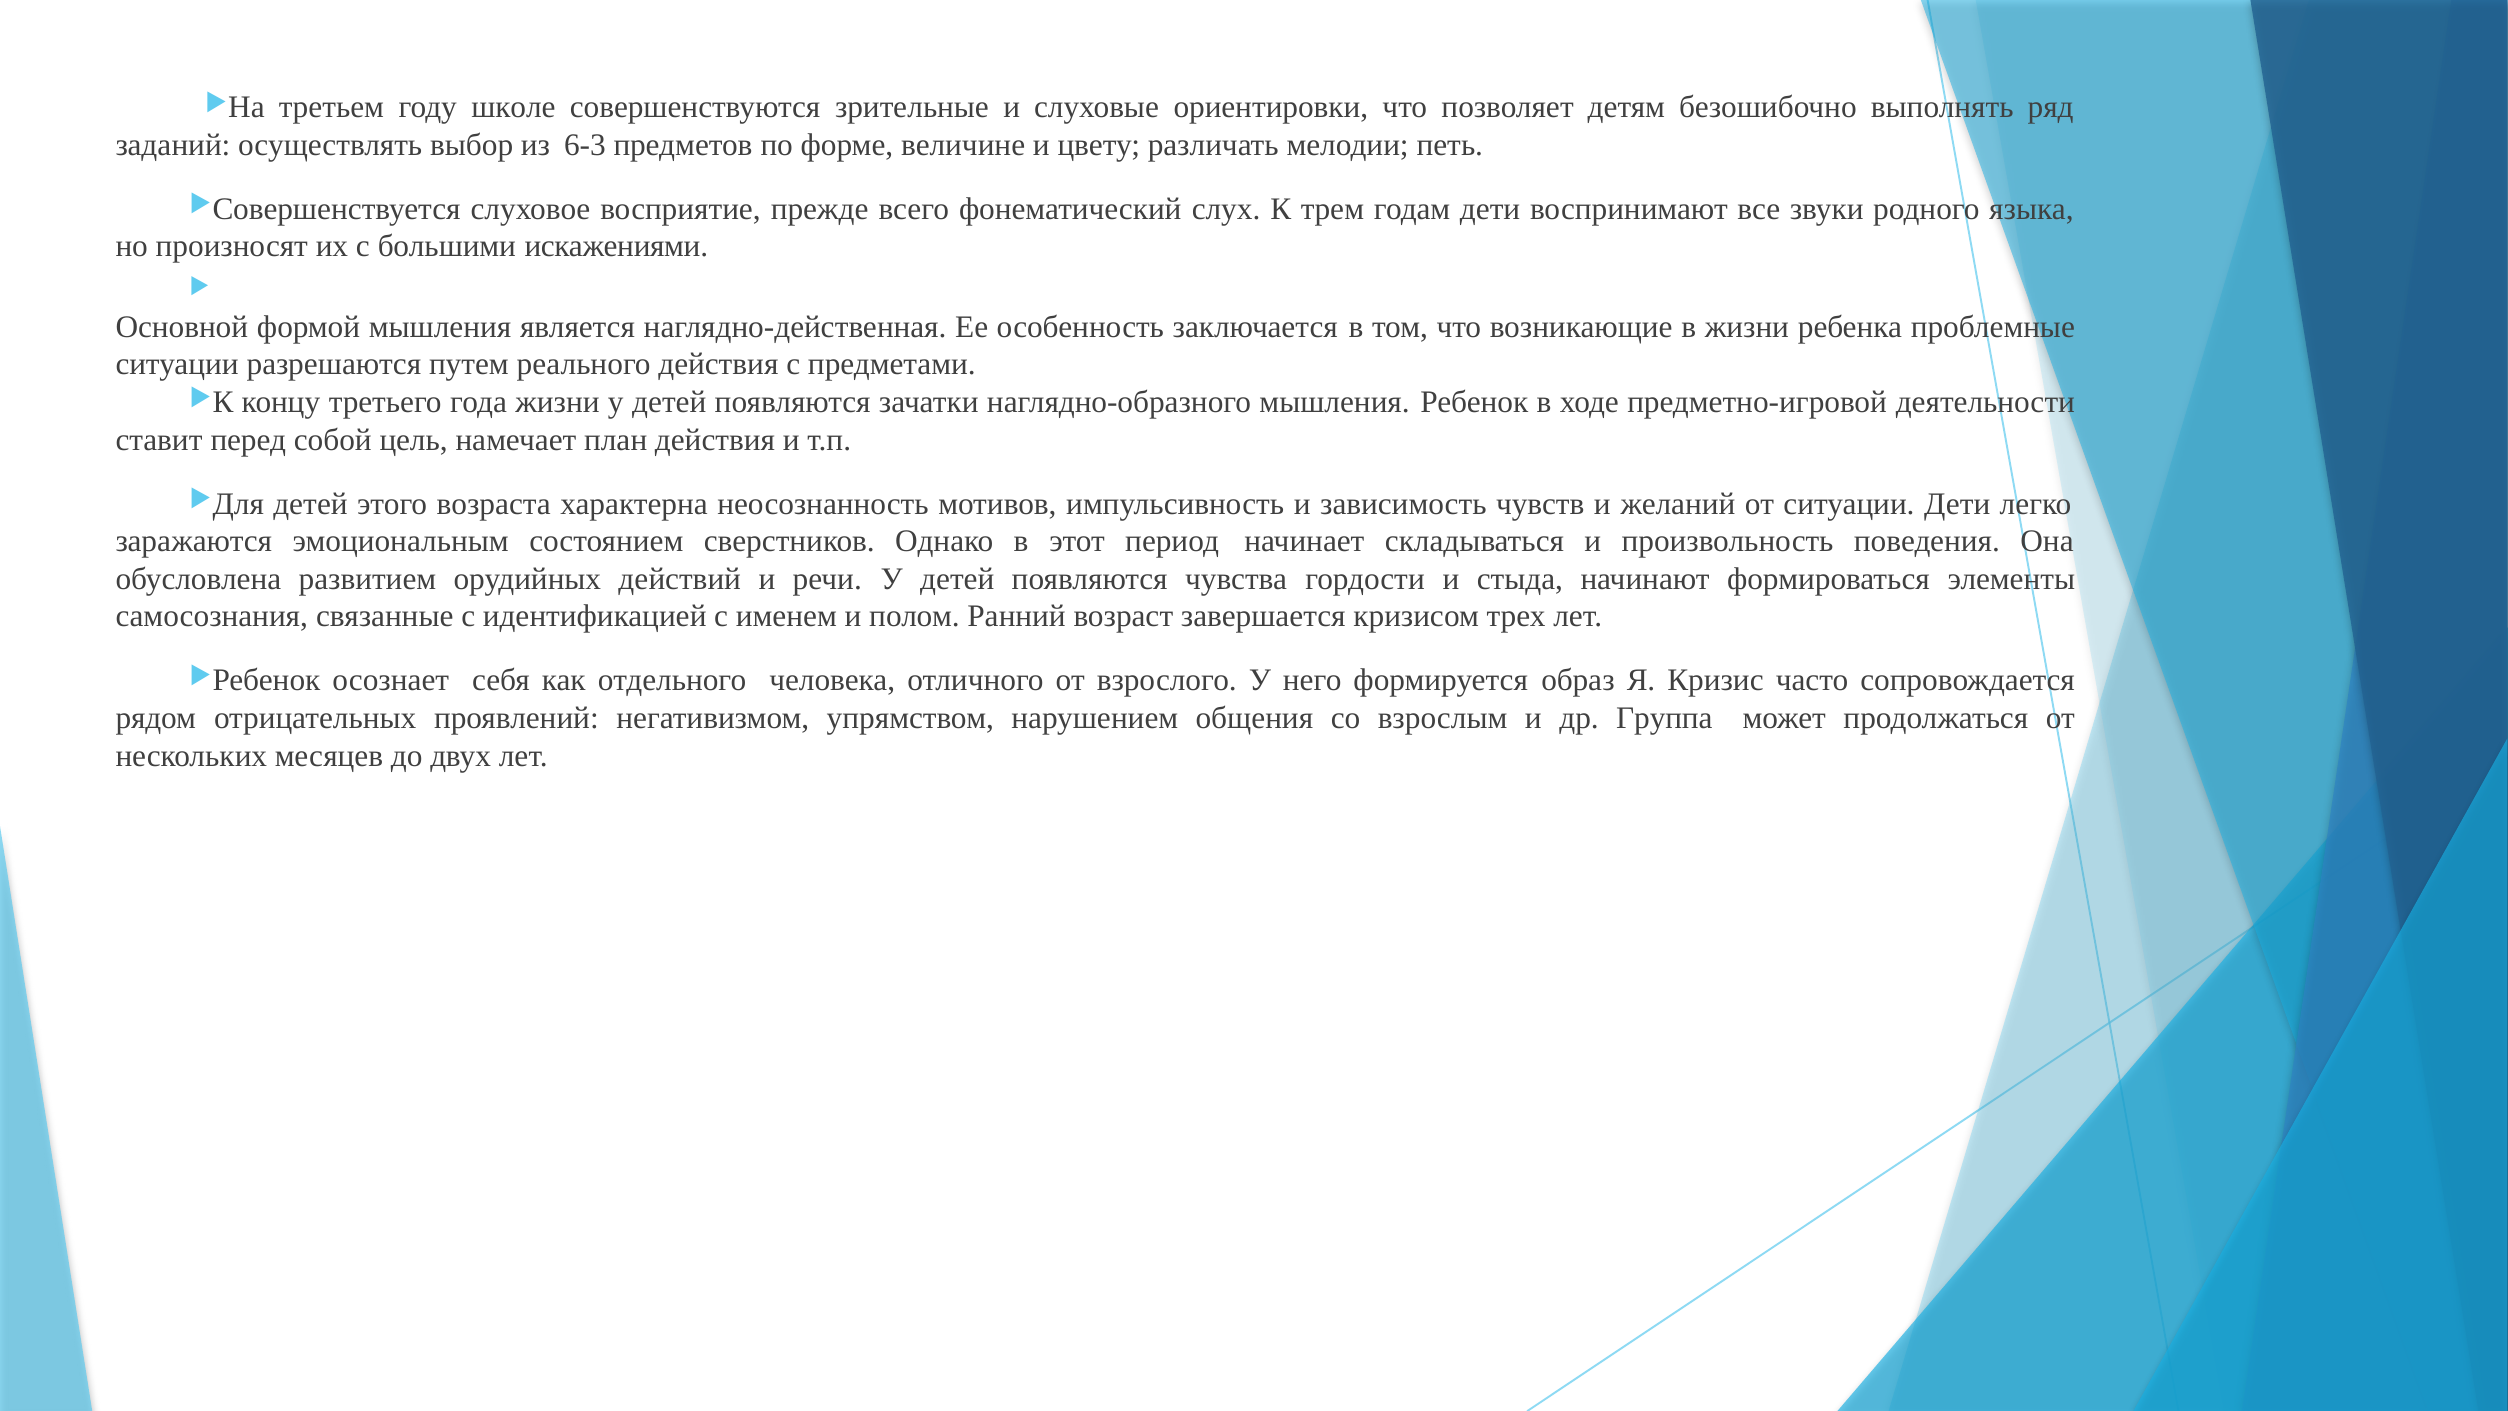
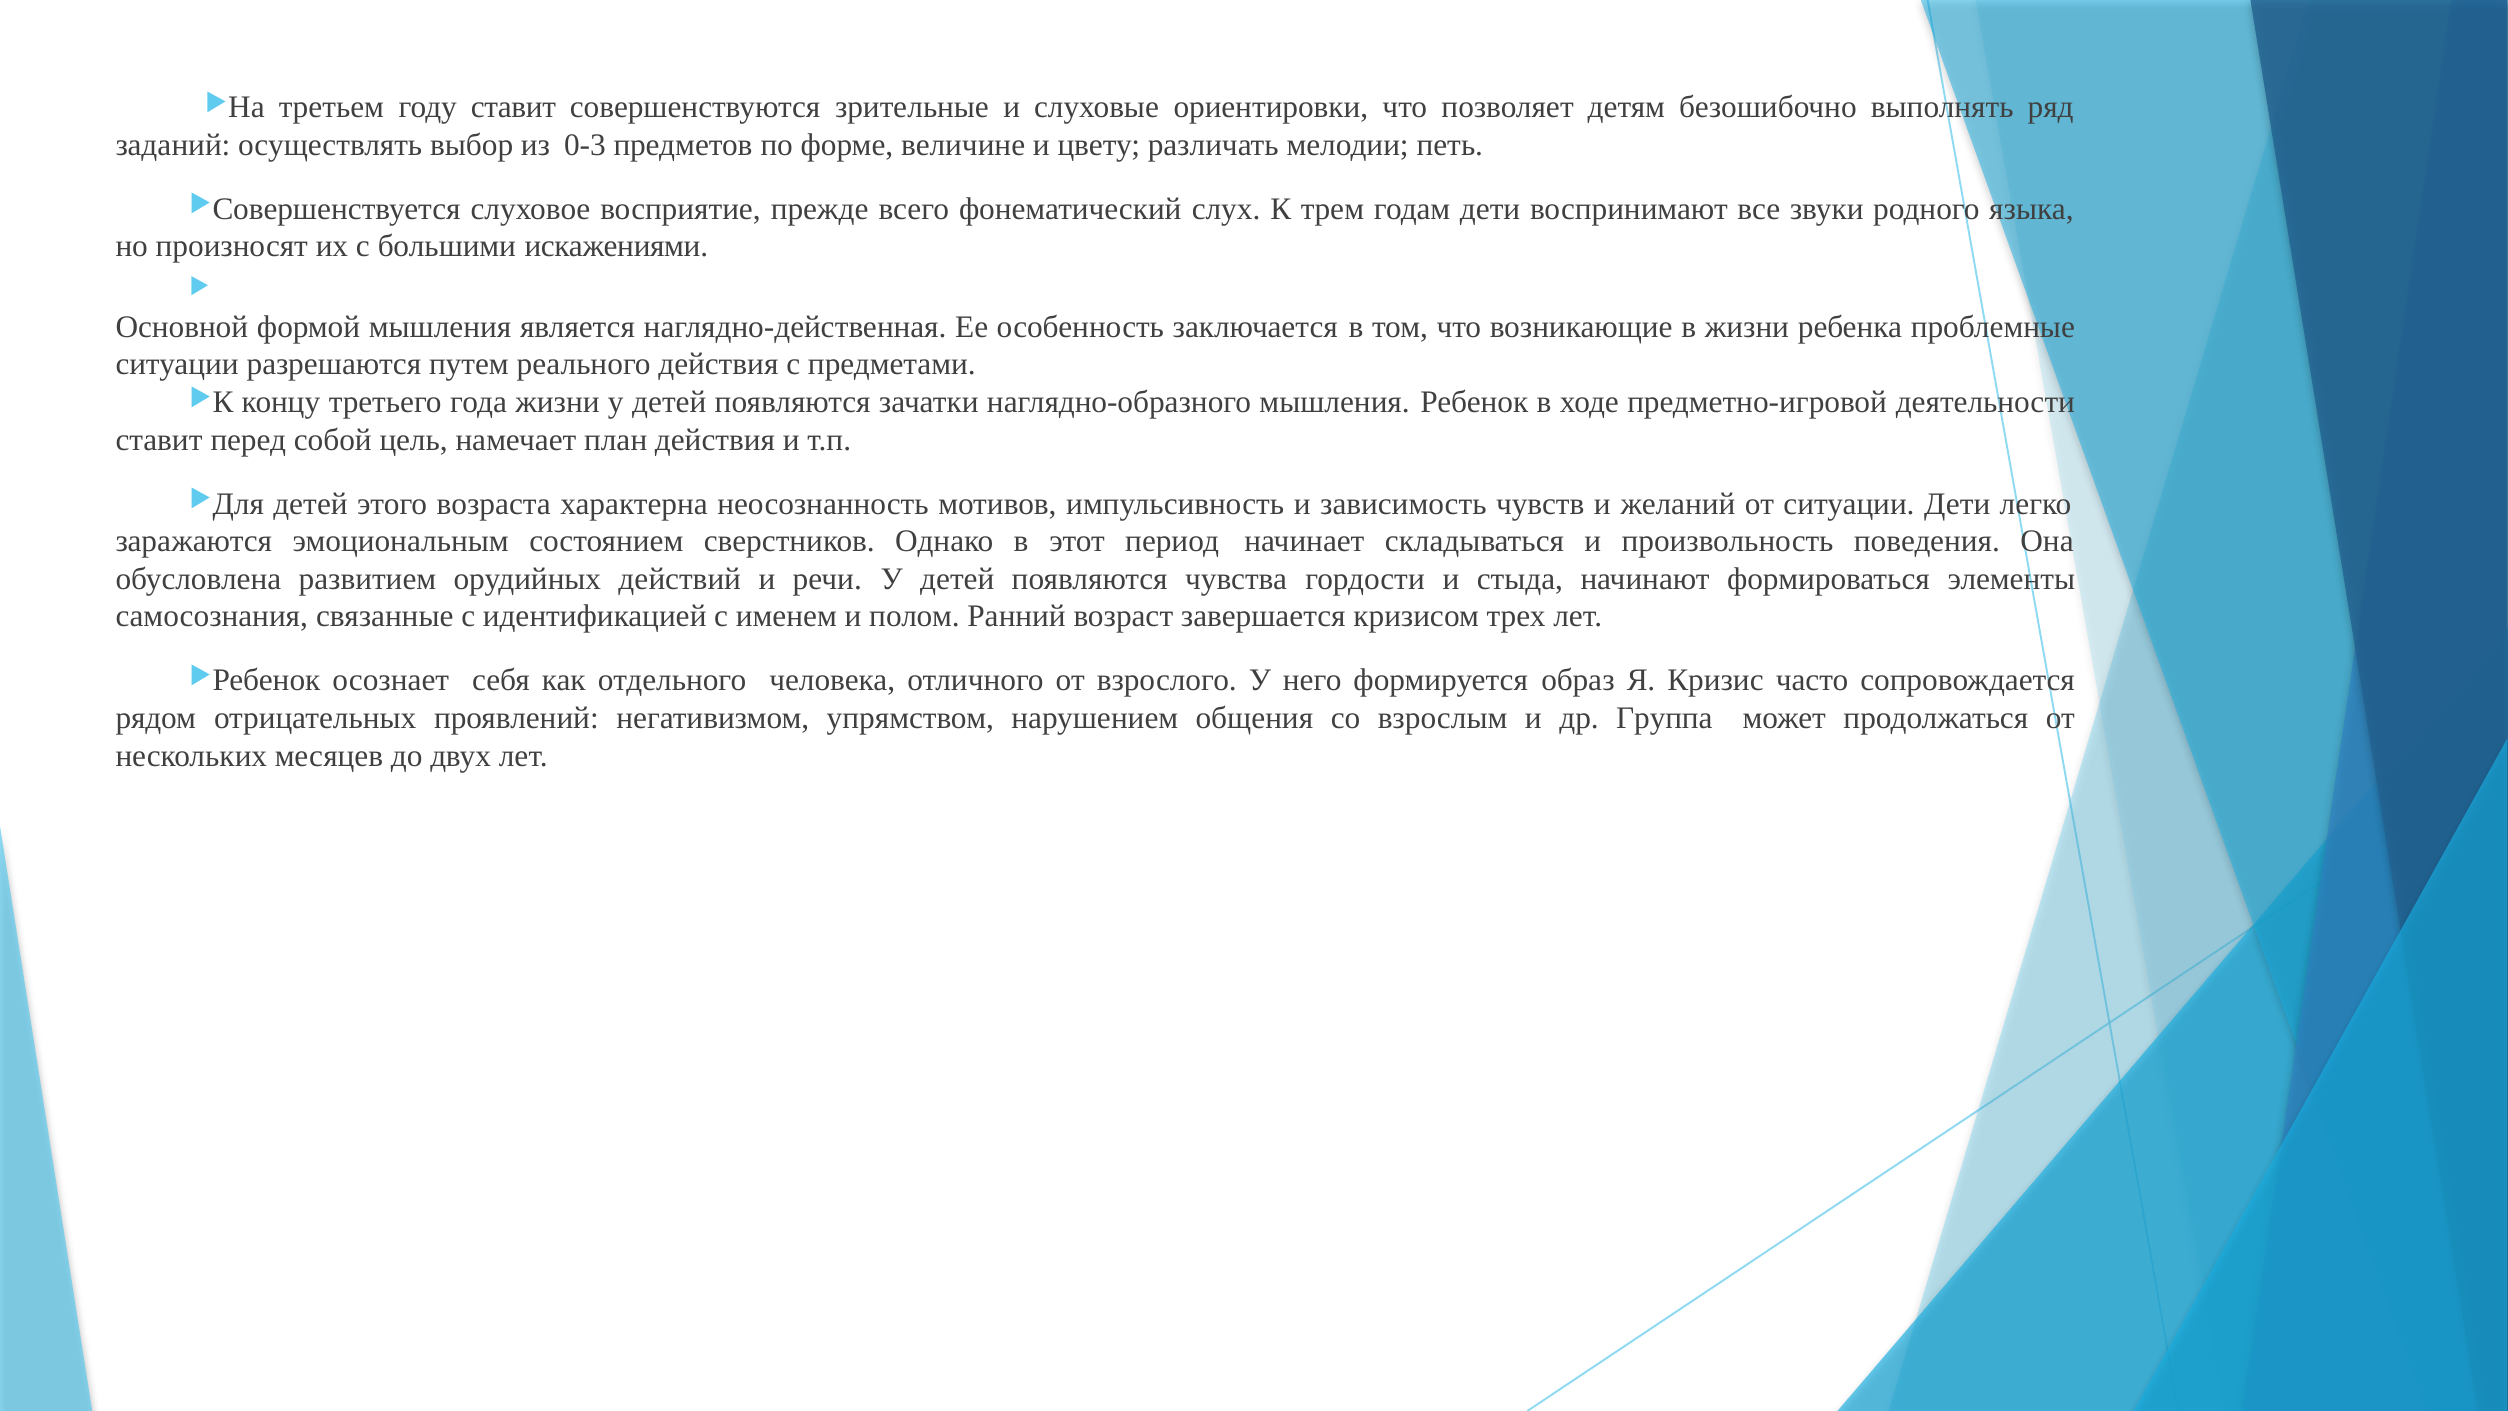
году школе: школе -> ставит (513, 107)
6-3: 6-3 -> 0-3 (585, 145)
